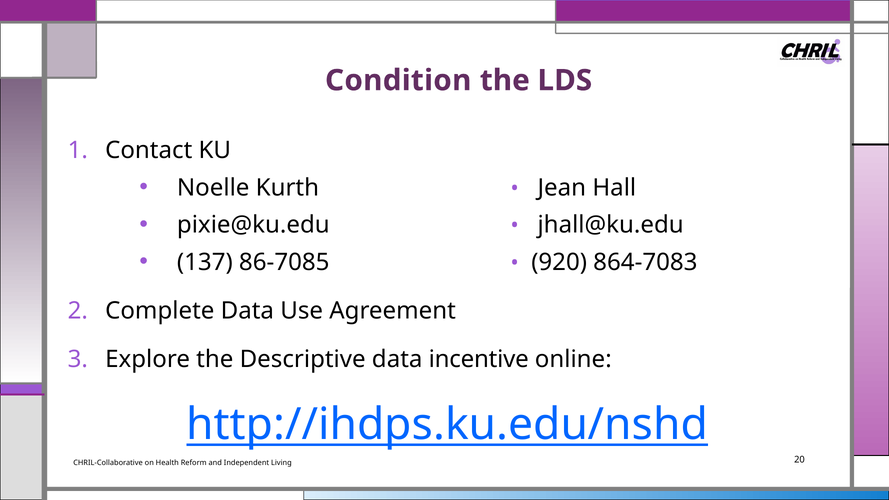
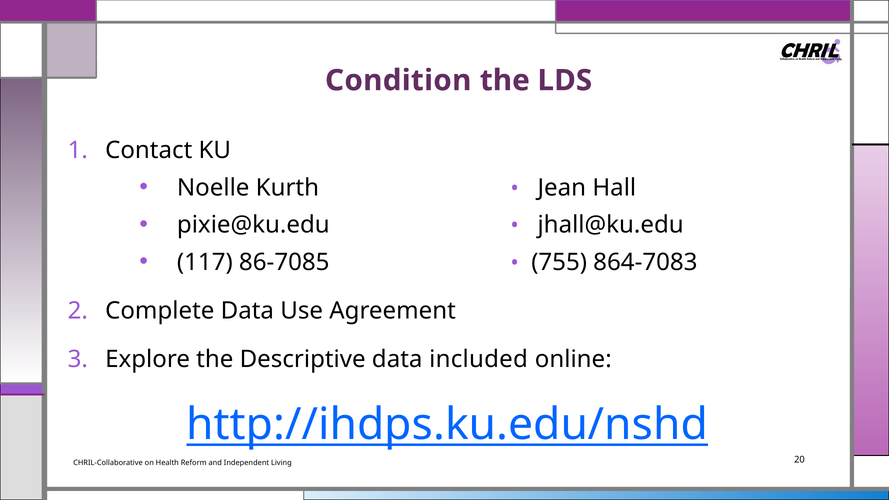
137: 137 -> 117 (205, 262)
920: 920 -> 755 (559, 262)
incentive: incentive -> included (479, 360)
